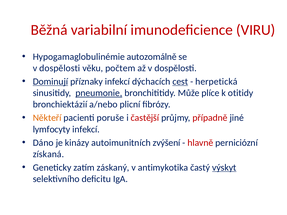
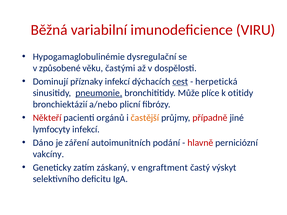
autozomálně: autozomálně -> dysregulační (152, 57)
dospělosti: dospělosti -> způsobené (60, 68)
počtem: počtem -> častými (120, 68)
Dominují underline: present -> none (50, 82)
Někteří colour: orange -> red (47, 118)
poruše: poruše -> orgánů (110, 118)
častější colour: red -> orange (145, 118)
kinázy: kinázy -> záření (77, 143)
zvýšení: zvýšení -> podání (166, 143)
získaná: získaná -> vakcíny (48, 154)
antimykotika: antimykotika -> engraftment (163, 168)
výskyt underline: present -> none (224, 168)
